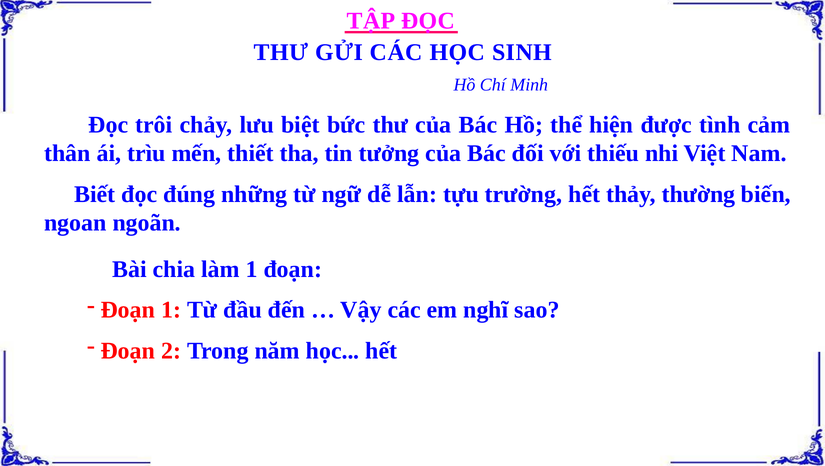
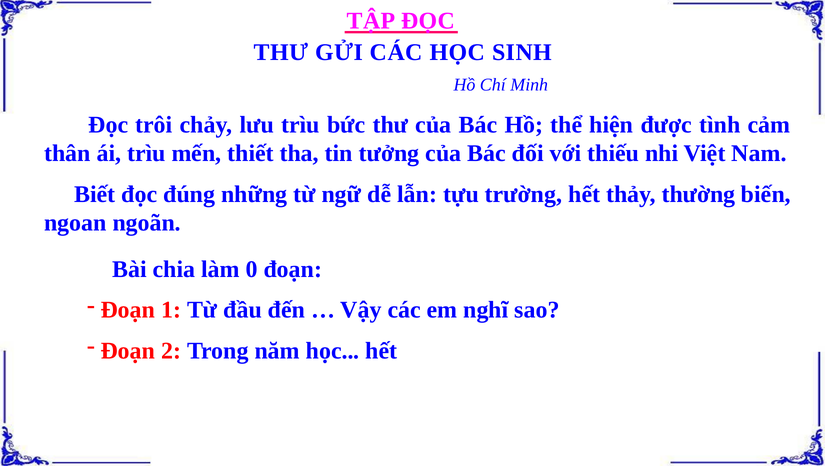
lưu biệt: biệt -> trìu (300, 125)
làm 1: 1 -> 0 (252, 270)
